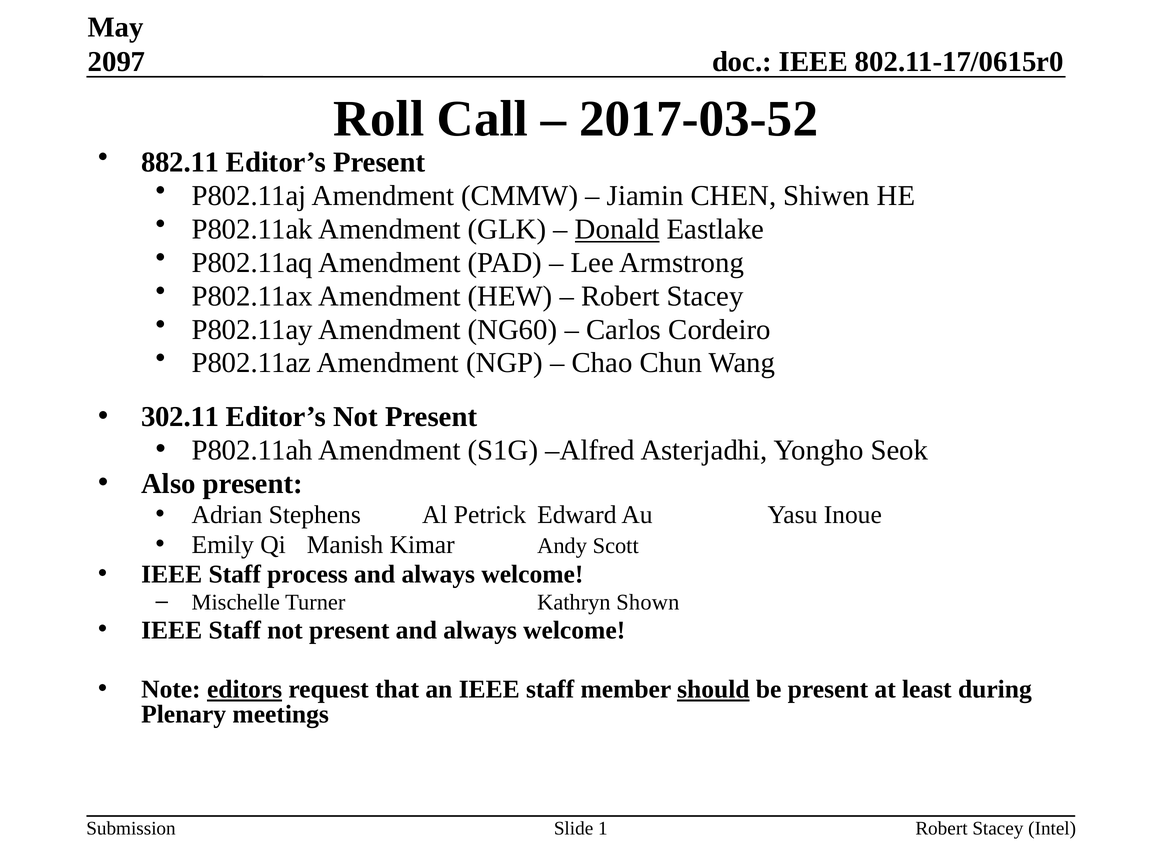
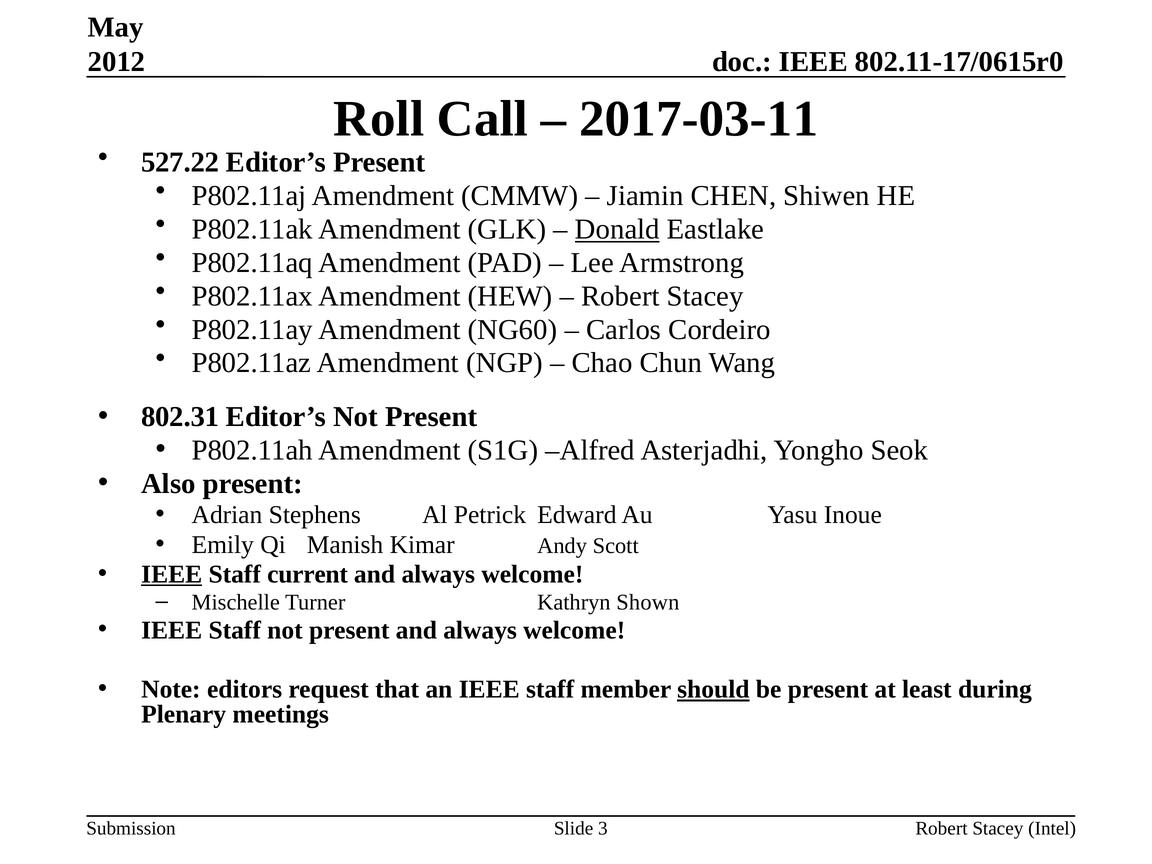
2097: 2097 -> 2012 (117, 62)
2017-03-52: 2017-03-52 -> 2017-03-11 (699, 119)
882.11: 882.11 -> 527.22 (180, 162)
302.11: 302.11 -> 802.31 (180, 417)
IEEE underline: none -> present (172, 574)
process: process -> current (308, 574)
editors underline: present -> none (245, 690)
1: 1 -> 3 (603, 829)
